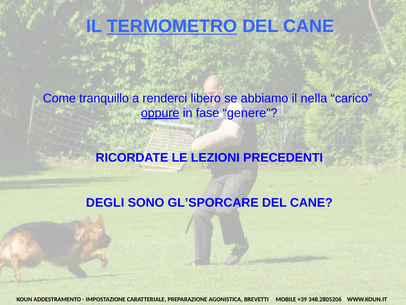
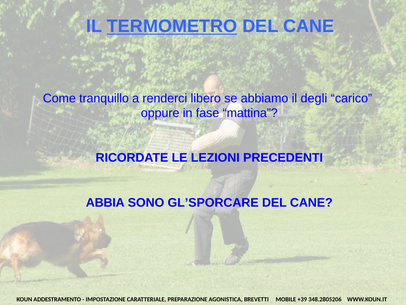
nella: nella -> degli (314, 98)
oppure underline: present -> none (160, 113)
genere: genere -> mattina (250, 113)
DEGLI: DEGLI -> ABBIA (105, 202)
